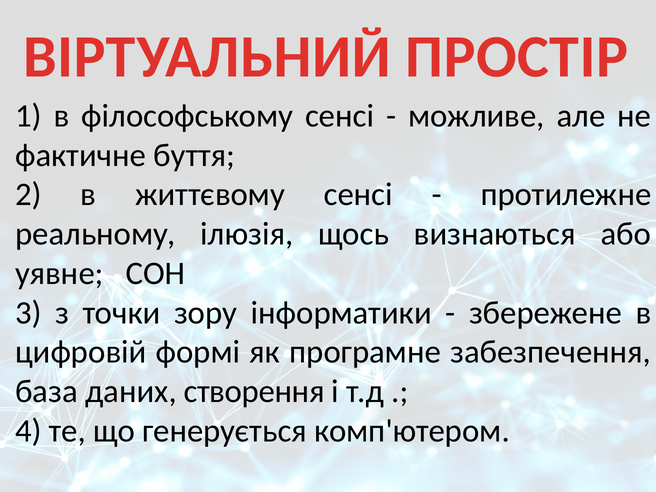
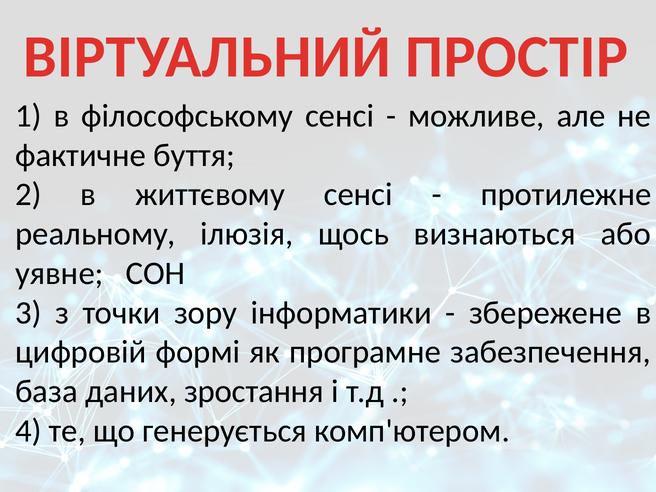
створення: створення -> зростання (254, 391)
